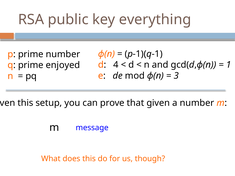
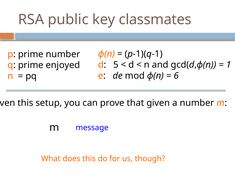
everything: everything -> classmates (155, 20)
4: 4 -> 5 (116, 65)
3: 3 -> 6 (176, 76)
